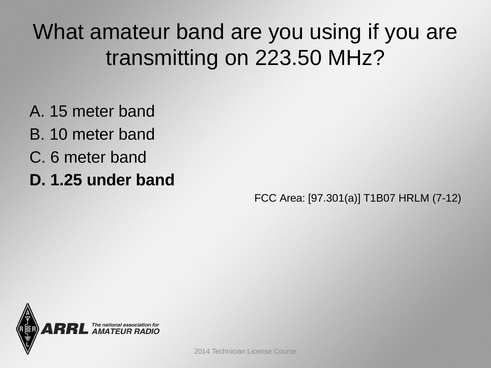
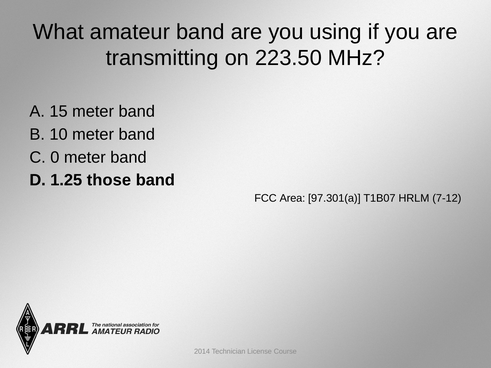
6: 6 -> 0 (55, 157)
under: under -> those (109, 180)
